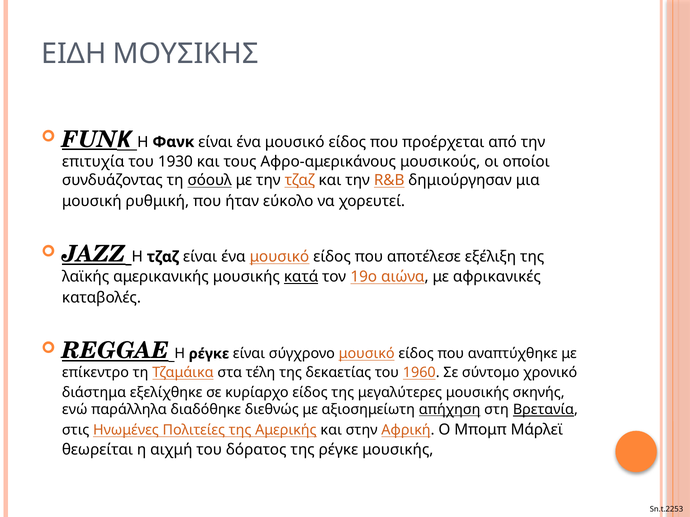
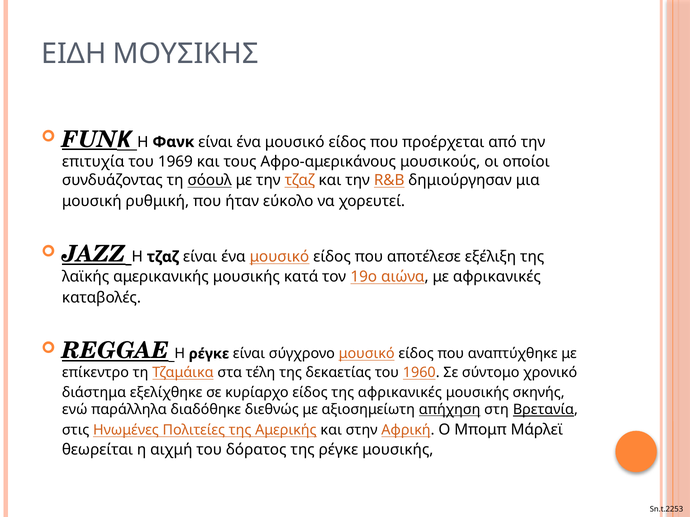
1930: 1930 -> 1969 (175, 162)
κατά underline: present -> none (301, 277)
της μεγαλύτερες: μεγαλύτερες -> αφρικανικές (400, 393)
